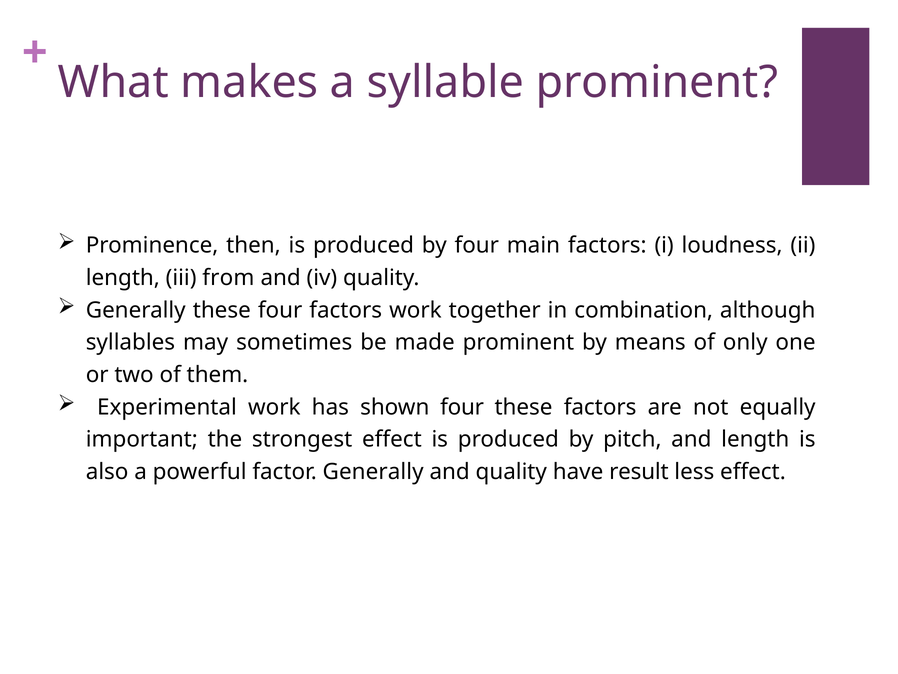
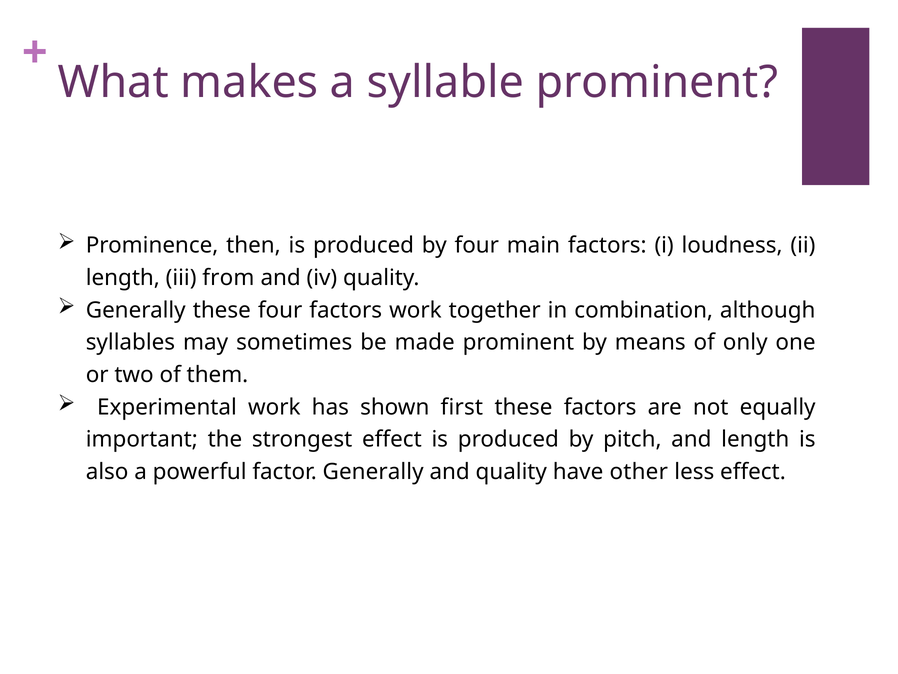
shown four: four -> first (462, 407)
result: result -> other (639, 471)
